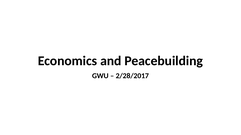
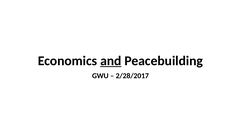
and underline: none -> present (111, 61)
